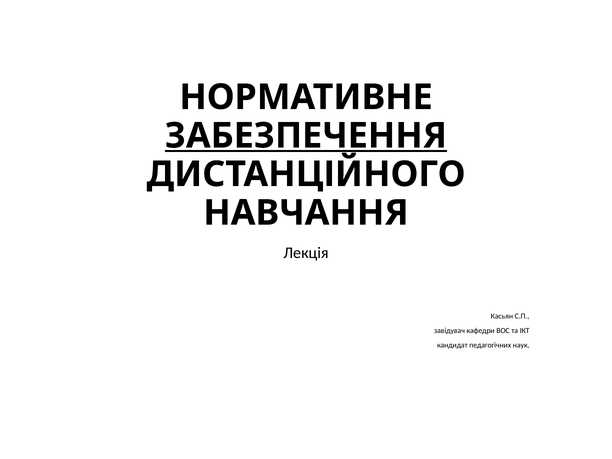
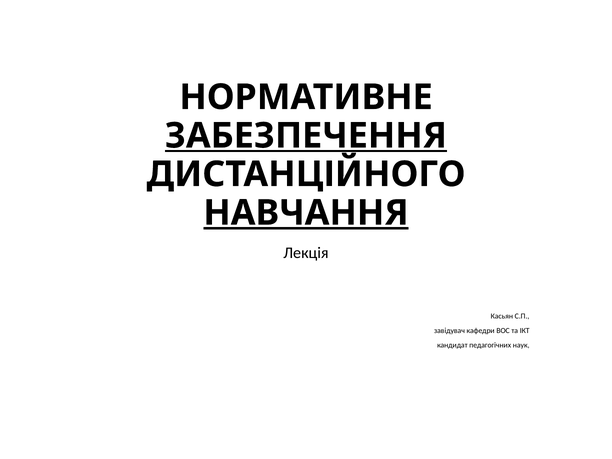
НАВЧАННЯ underline: none -> present (306, 213)
